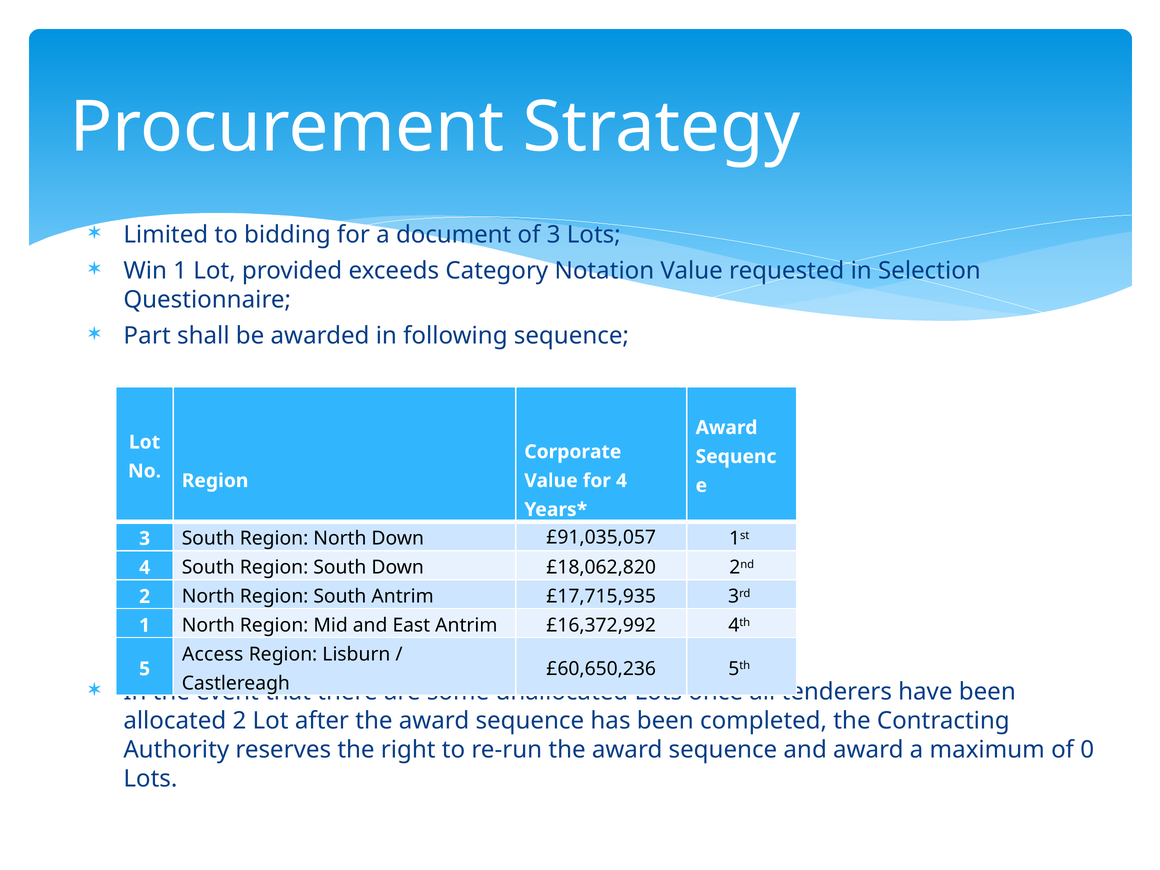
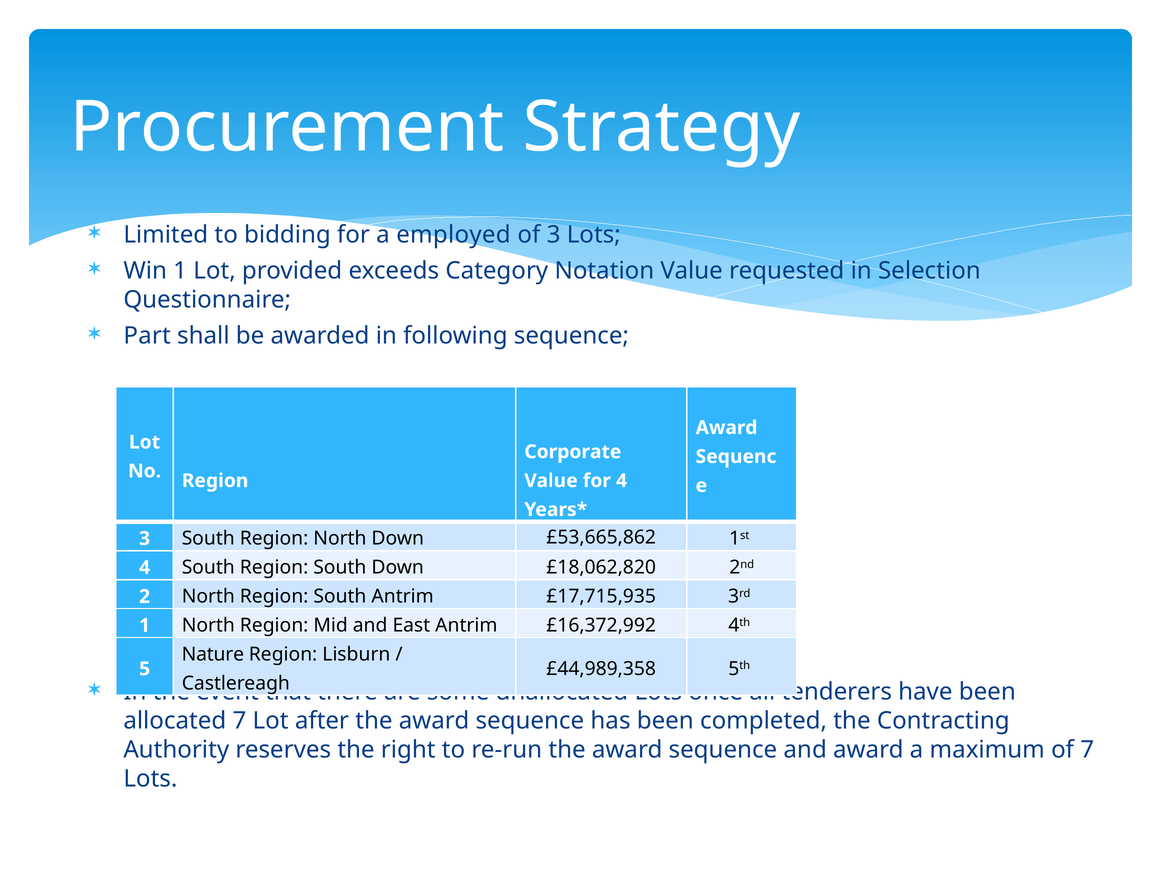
document: document -> employed (453, 235)
£91,035,057: £91,035,057 -> £53,665,862 (601, 537)
Access: Access -> Nature (213, 654)
£60,650,236: £60,650,236 -> £44,989,358 (601, 669)
allocated 2: 2 -> 7 (239, 721)
of 0: 0 -> 7 (1087, 750)
